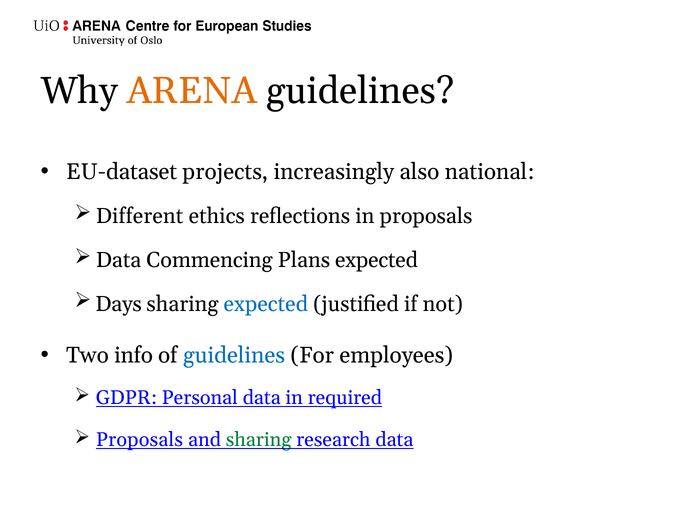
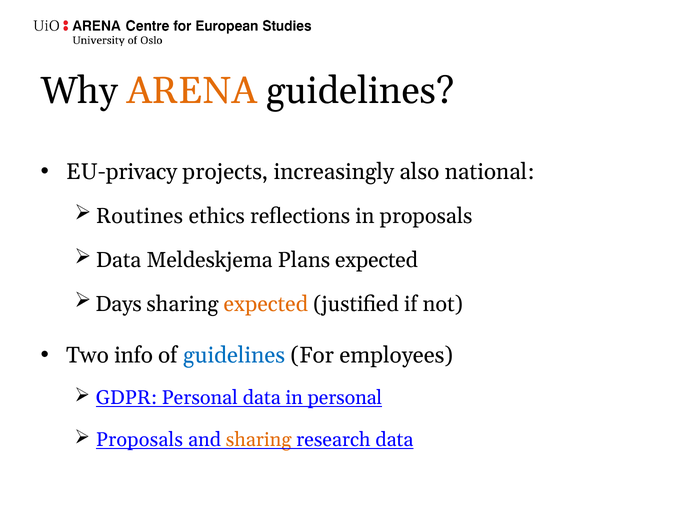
EU-dataset: EU-dataset -> EU-privacy (122, 172)
Different: Different -> Routines (140, 217)
Commencing: Commencing -> Meldeskjema (210, 260)
expected colour: blue -> orange (266, 304)
in required: required -> personal (345, 398)
sharing colour: green -> orange (259, 440)
